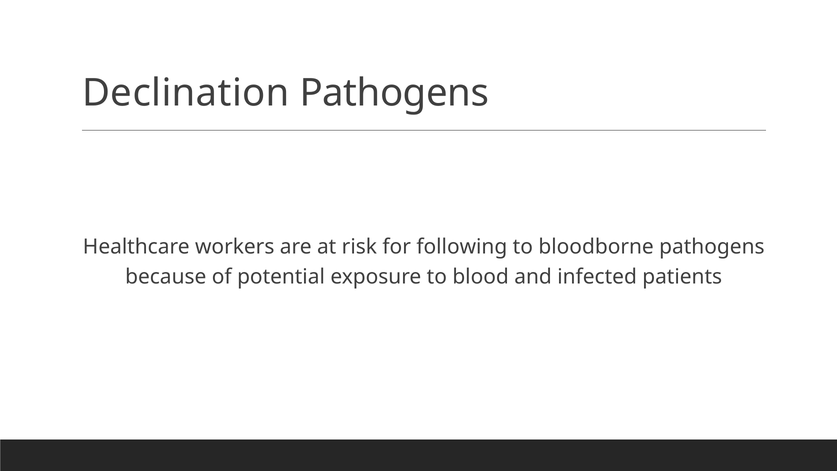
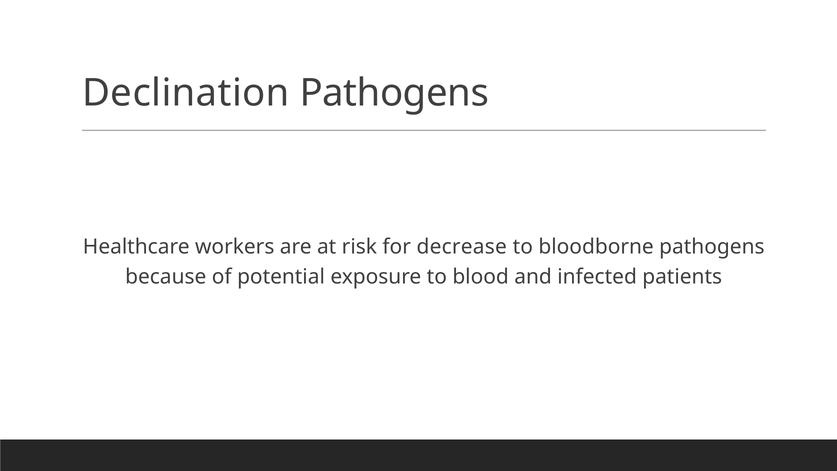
following: following -> decrease (462, 247)
